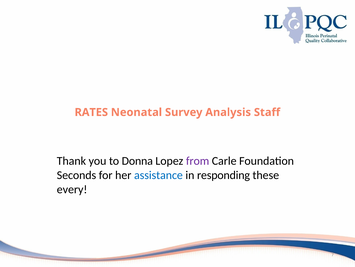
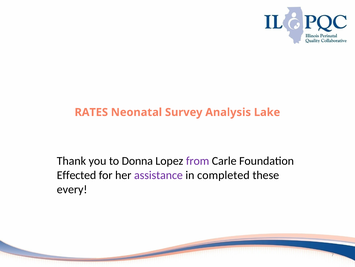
Staff: Staff -> Lake (267, 112)
Seconds: Seconds -> Effected (76, 175)
assistance colour: blue -> purple (158, 175)
responding: responding -> completed (223, 175)
